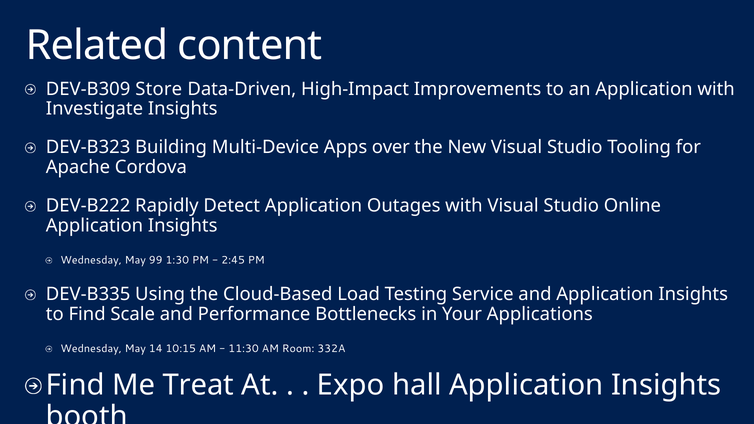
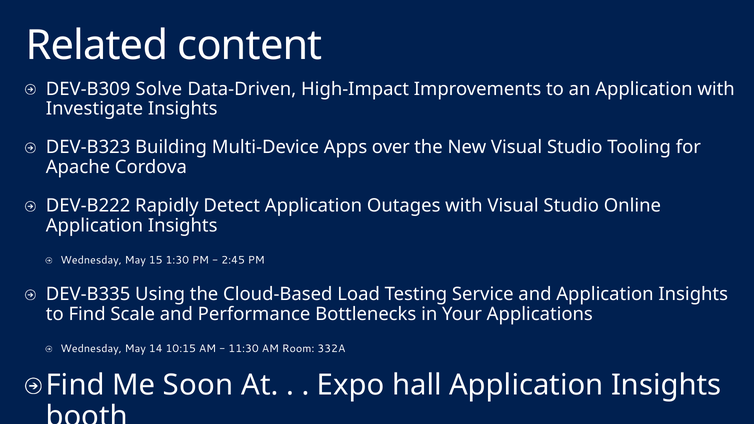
Store: Store -> Solve (159, 89)
99: 99 -> 15 (156, 260)
Treat: Treat -> Soon (198, 385)
